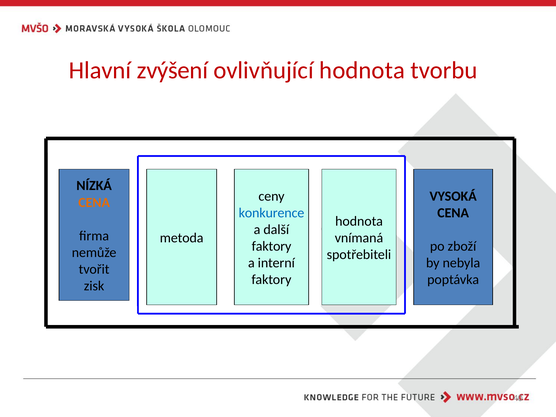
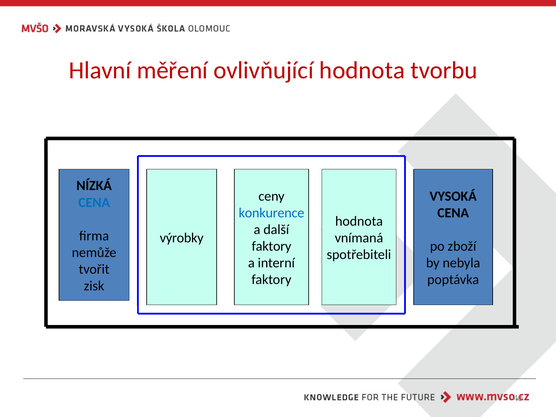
zvýšení: zvýšení -> měření (172, 70)
CENA colour: orange -> blue (94, 202)
metoda: metoda -> výrobky (182, 238)
